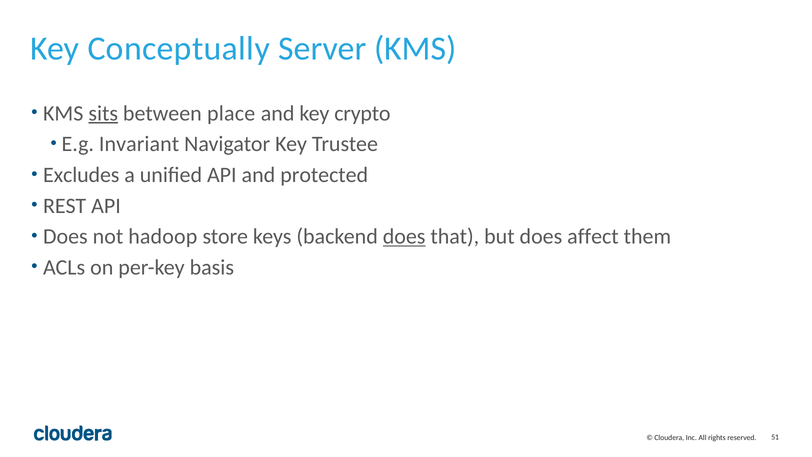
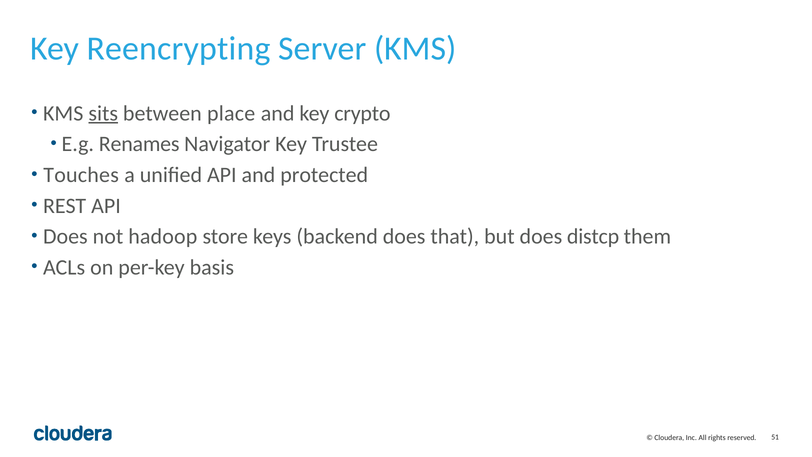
Conceptually: Conceptually -> Reencrypting (179, 48)
Invariant: Invariant -> Renames (139, 144)
Excludes: Excludes -> Touches (81, 175)
does underline: present -> none (404, 236)
affect: affect -> distcp (593, 236)
